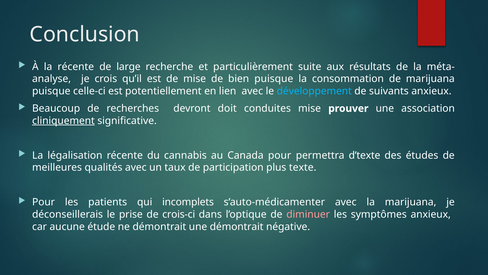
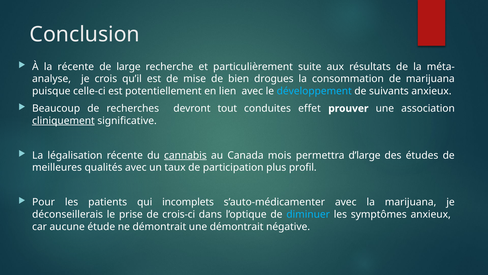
bien puisque: puisque -> drogues (274, 79)
doit: doit -> tout (227, 108)
conduites mise: mise -> effet (310, 108)
cannabis underline: none -> present (185, 155)
Canada pour: pour -> mois (280, 155)
d’texte: d’texte -> d’large (365, 155)
texte: texte -> profil (303, 167)
diminuer colour: pink -> light blue (308, 214)
